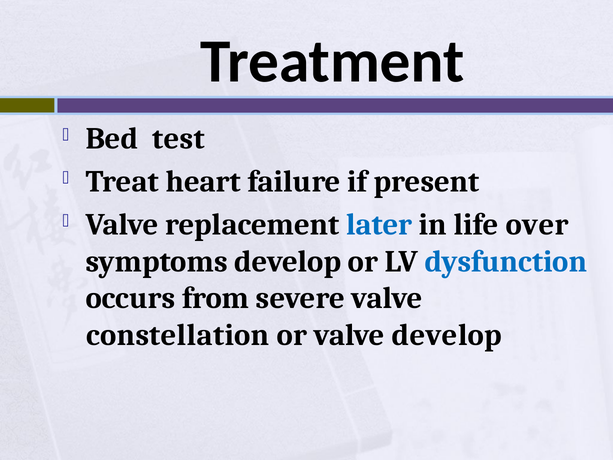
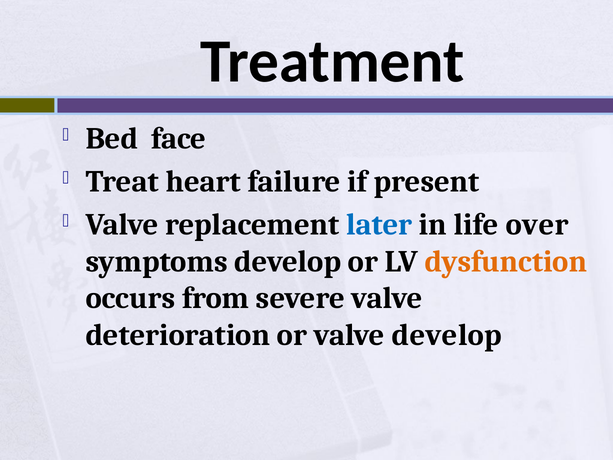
test: test -> face (179, 139)
dysfunction colour: blue -> orange (506, 261)
constellation: constellation -> deterioration (178, 335)
